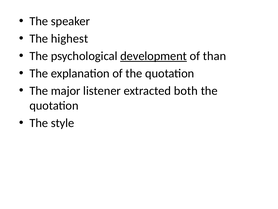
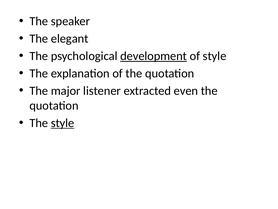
highest: highest -> elegant (70, 39)
of than: than -> style (215, 56)
both: both -> even (186, 91)
style underline: none -> present (63, 123)
